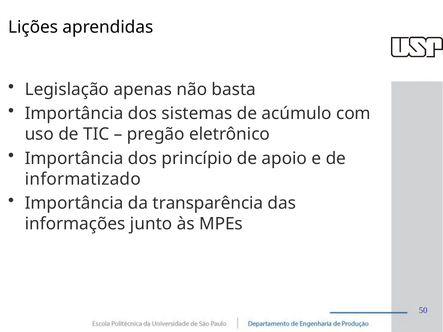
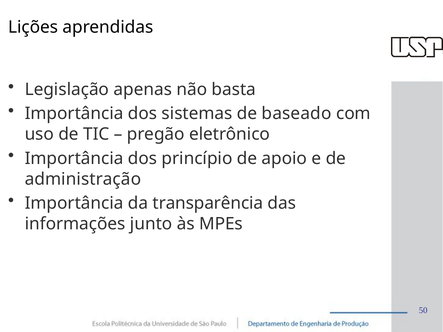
acúmulo: acúmulo -> baseado (297, 114)
informatizado: informatizado -> administração (83, 179)
